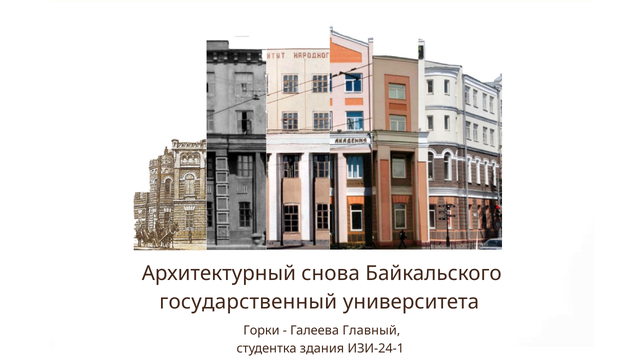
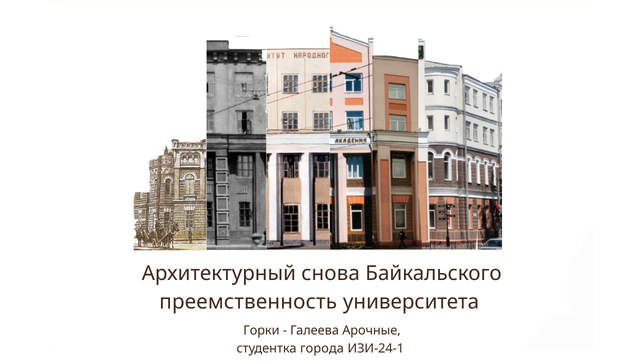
государственный: государственный -> преемственность (248, 302)
Главный: Главный -> Арочные (372, 331)
здания: здания -> города (322, 349)
